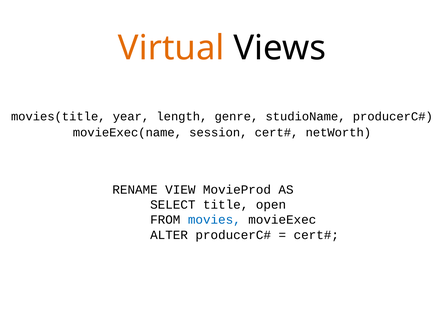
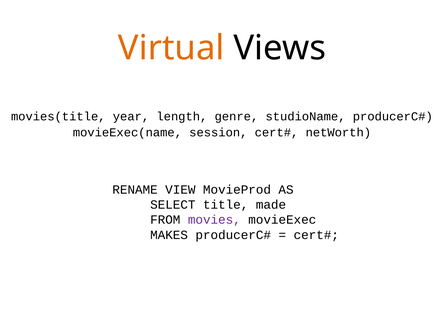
open: open -> made (271, 205)
movies colour: blue -> purple (214, 220)
ALTER: ALTER -> MAKES (169, 235)
